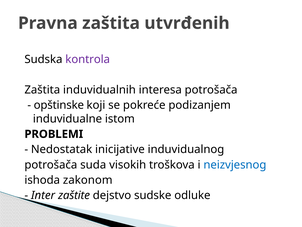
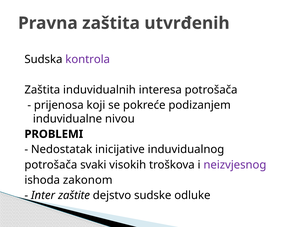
opštinske: opštinske -> prijenosa (59, 105)
istom: istom -> nivou (120, 119)
suda: suda -> svaki (93, 164)
neizvjesnog colour: blue -> purple (235, 164)
